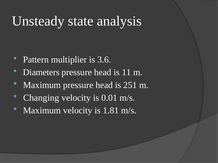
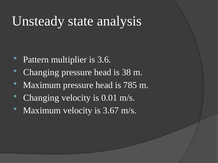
Diameters: Diameters -> Changing (41, 73)
11: 11 -> 38 (126, 73)
251: 251 -> 785 (130, 85)
1.81: 1.81 -> 3.67 (111, 111)
